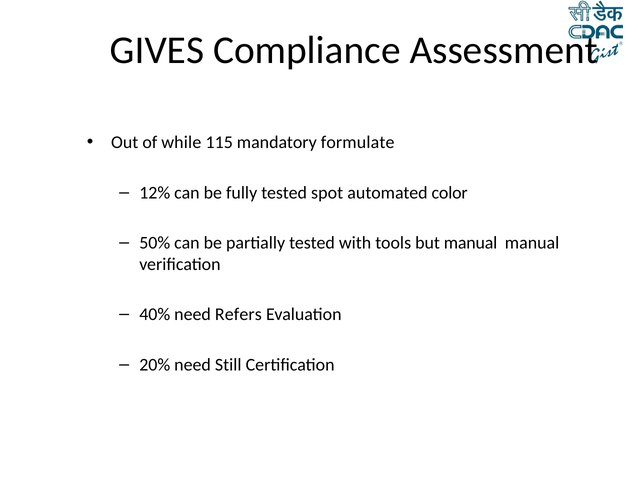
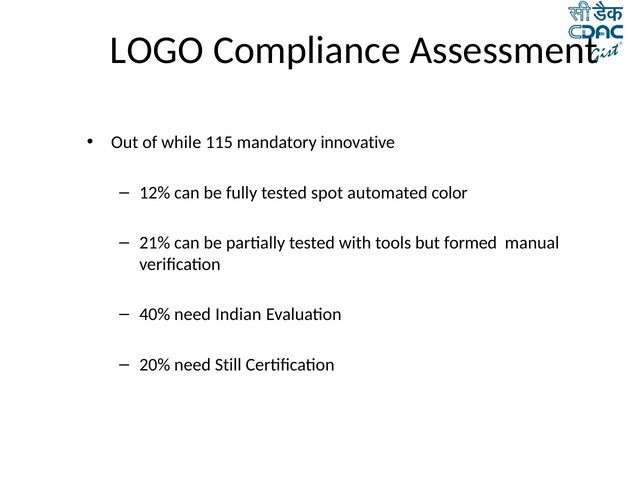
GIVES: GIVES -> LOGO (157, 50)
formulate: formulate -> innovative (358, 143)
50%: 50% -> 21% (155, 243)
but manual: manual -> formed (471, 243)
Refers: Refers -> Indian (238, 314)
